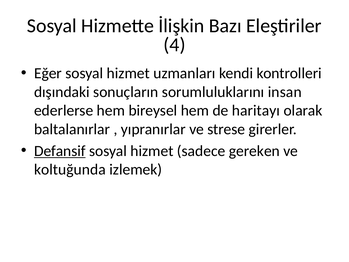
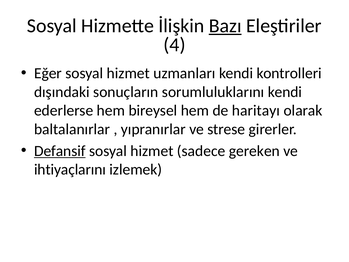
Bazı underline: none -> present (225, 26)
sorumluluklarını insan: insan -> kendi (285, 92)
koltuğunda: koltuğunda -> ihtiyaçlarını (70, 169)
